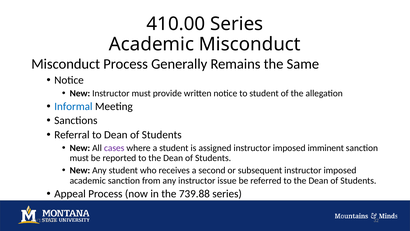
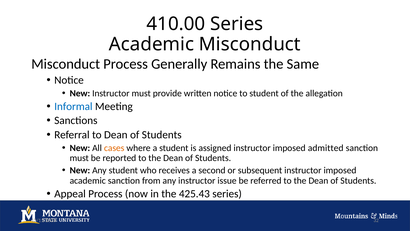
cases colour: purple -> orange (114, 148)
imminent: imminent -> admitted (326, 148)
739.88: 739.88 -> 425.43 (194, 194)
